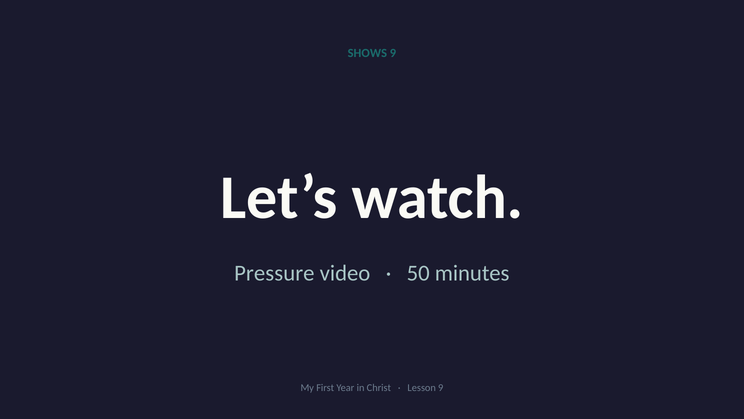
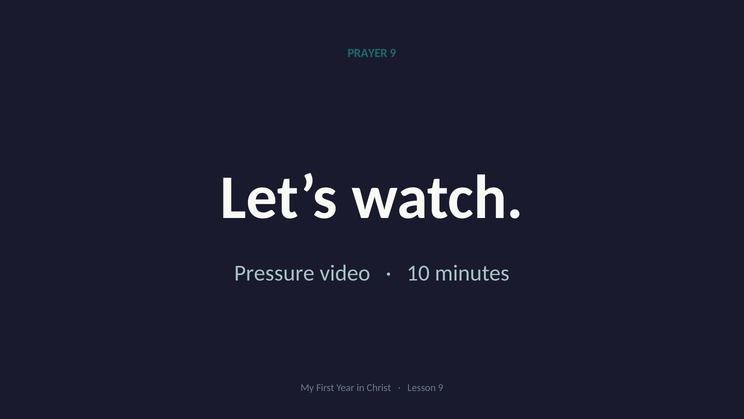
SHOWS: SHOWS -> PRAYER (367, 53)
50: 50 -> 10 (418, 273)
